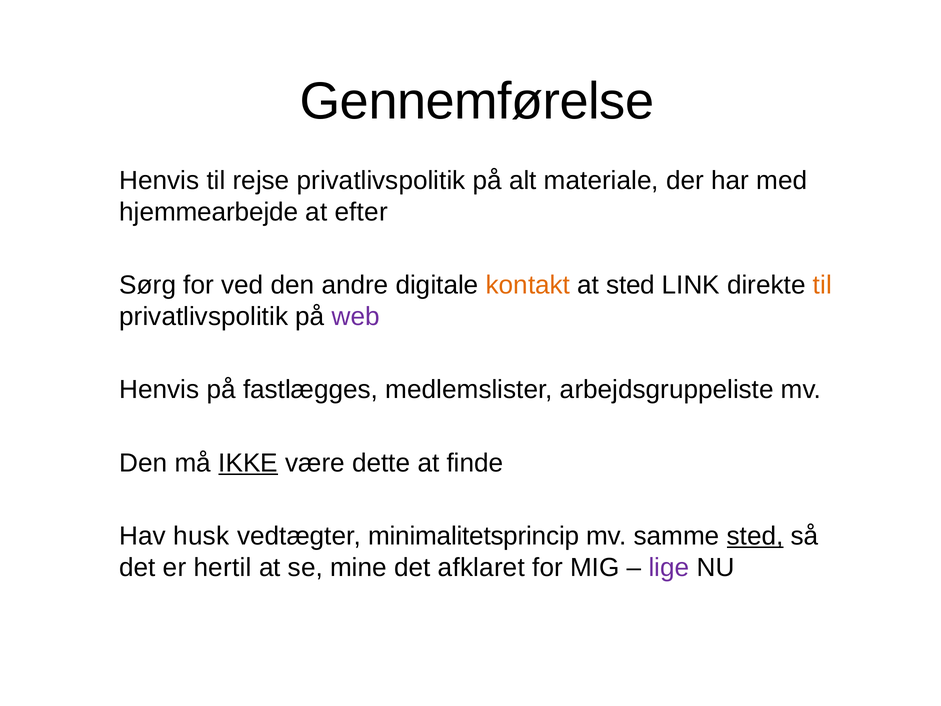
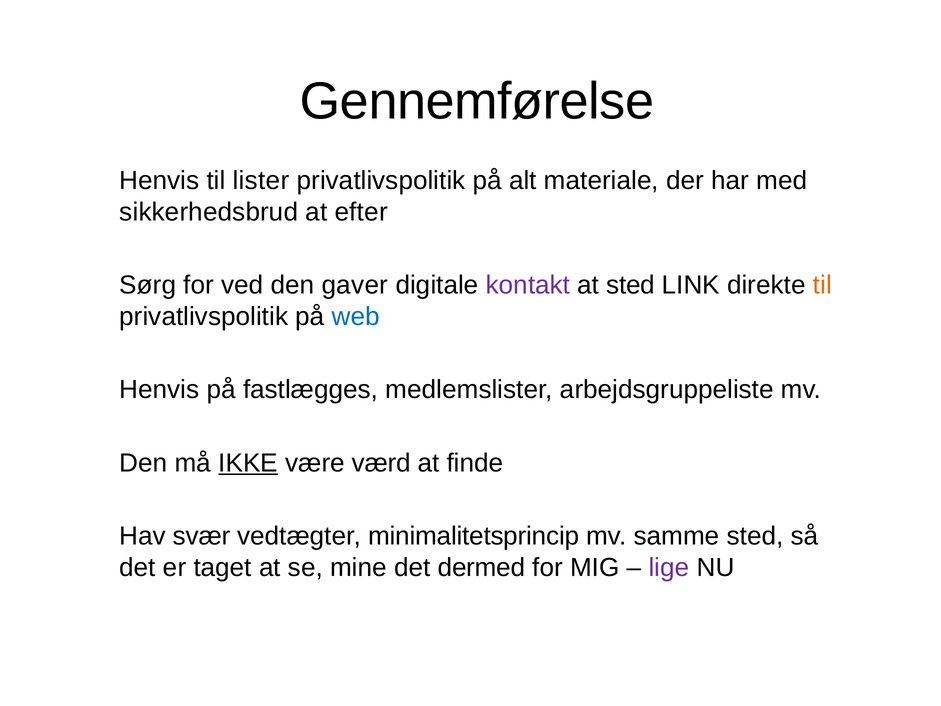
rejse: rejse -> lister (261, 180)
hjemmearbejde: hjemmearbejde -> sikkerhedsbrud (209, 212)
andre: andre -> gaver (355, 285)
kontakt colour: orange -> purple (528, 285)
web colour: purple -> blue (356, 316)
dette: dette -> værd (381, 463)
husk: husk -> svær (202, 536)
sted underline: present -> none (755, 536)
hertil: hertil -> taget (223, 567)
afklaret: afklaret -> dermed (482, 567)
